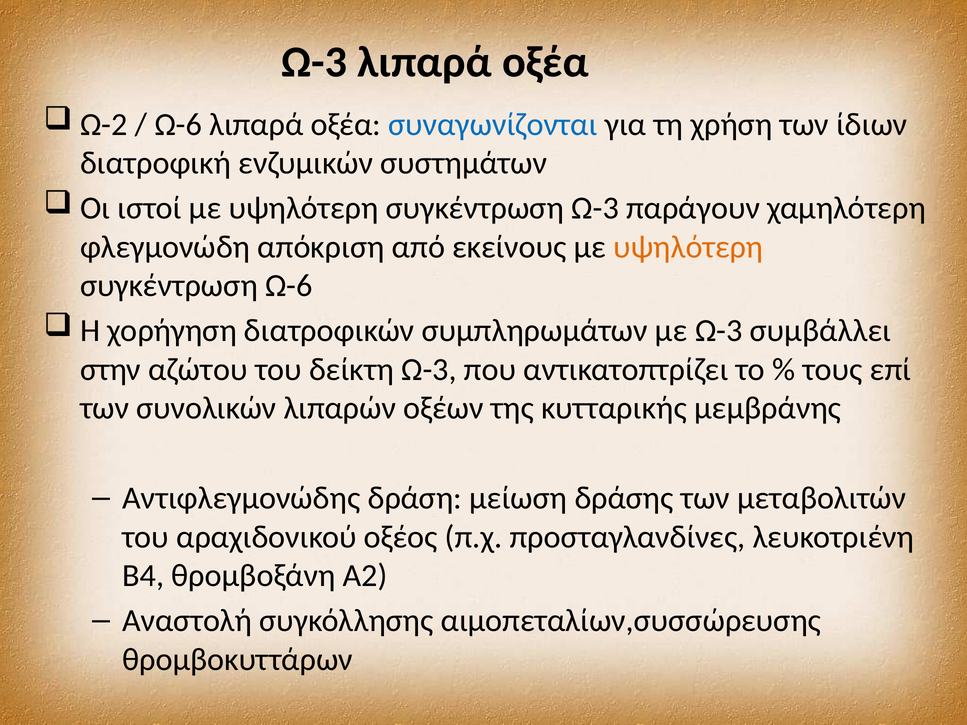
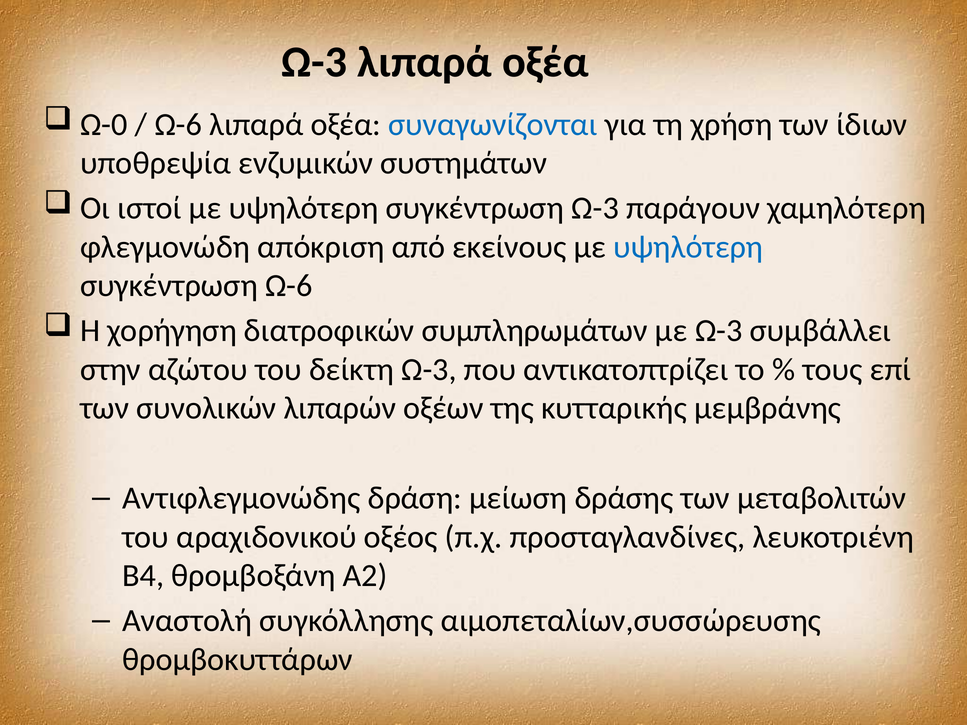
Ω-2: Ω-2 -> Ω-0 (104, 125)
διατροφική: διατροφική -> υποθρεψία (156, 163)
υψηλότερη colour: orange -> blue (688, 247)
